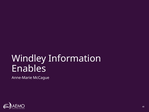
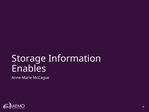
Windley: Windley -> Storage (29, 58)
